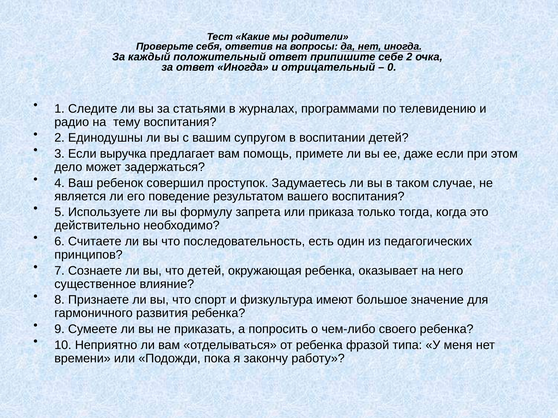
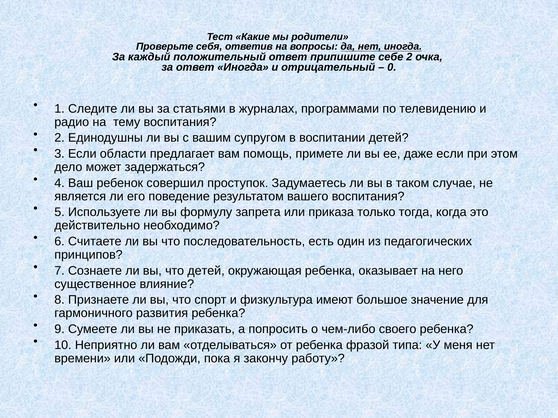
выручка: выручка -> области (123, 154)
